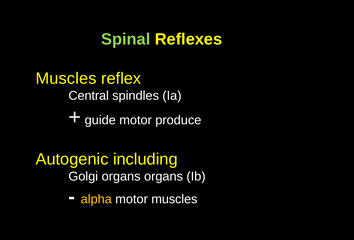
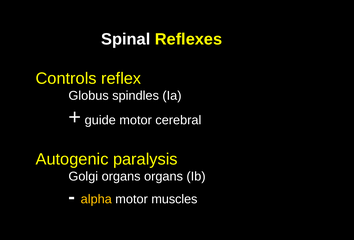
Spinal colour: light green -> white (126, 39)
Muscles: Muscles -> Controls (66, 79)
Central: Central -> Globus (89, 96)
produce: produce -> cerebral (178, 120)
including: including -> paralysis (145, 159)
